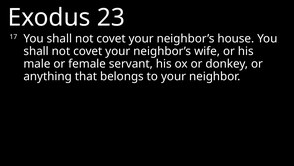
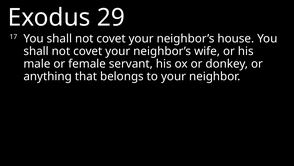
23: 23 -> 29 (111, 17)
